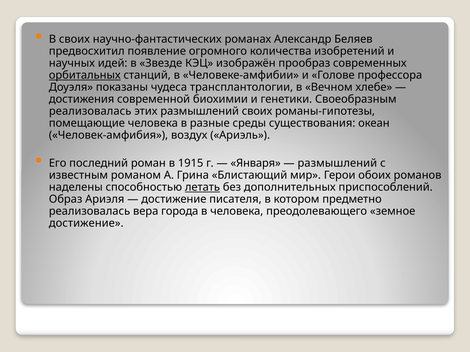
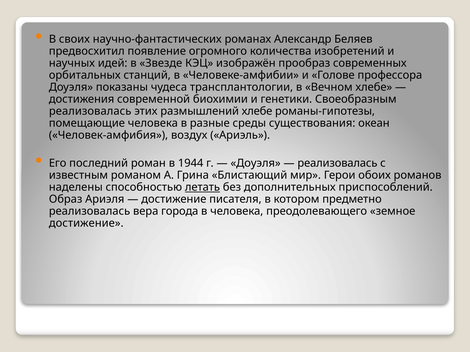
орбитальных underline: present -> none (85, 75)
размышлений своих: своих -> хлебе (257, 111)
1915: 1915 -> 1944 (191, 164)
Января: Января -> Доуэля (256, 164)
размышлений: размышлений -> реализовалась (337, 164)
